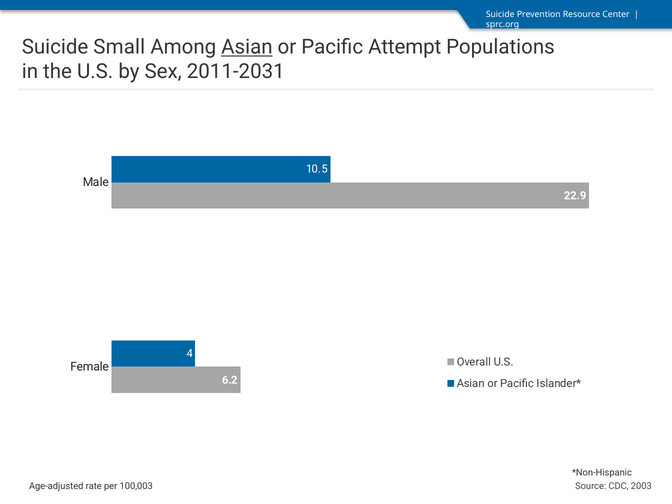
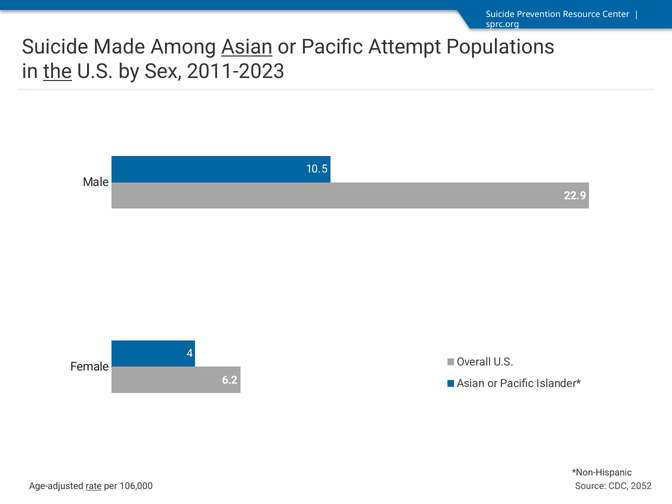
Small: Small -> Made (119, 47)
the underline: none -> present (58, 72)
2011-2031: 2011-2031 -> 2011-2023 (236, 72)
rate underline: none -> present (94, 486)
100,003: 100,003 -> 106,000 (136, 486)
2003: 2003 -> 2052 (641, 486)
